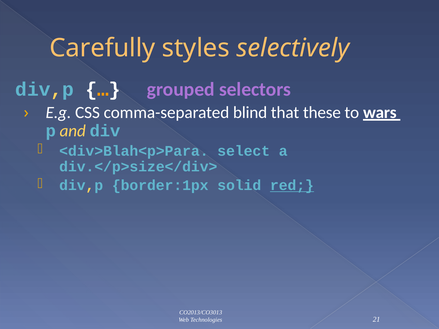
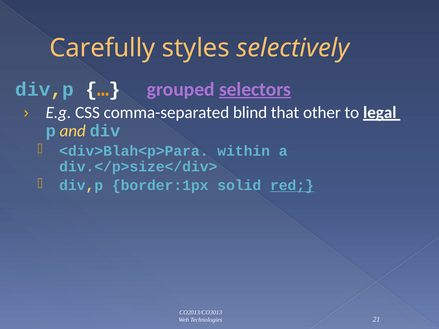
selectors underline: none -> present (255, 89)
these: these -> other (322, 113)
wars: wars -> legal (380, 113)
select: select -> within (244, 151)
